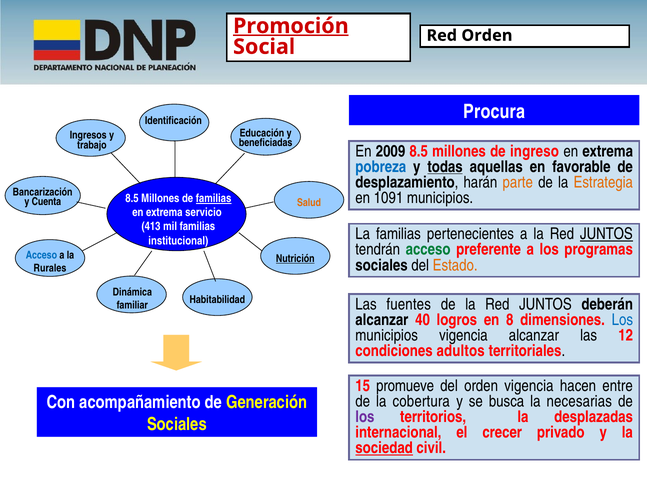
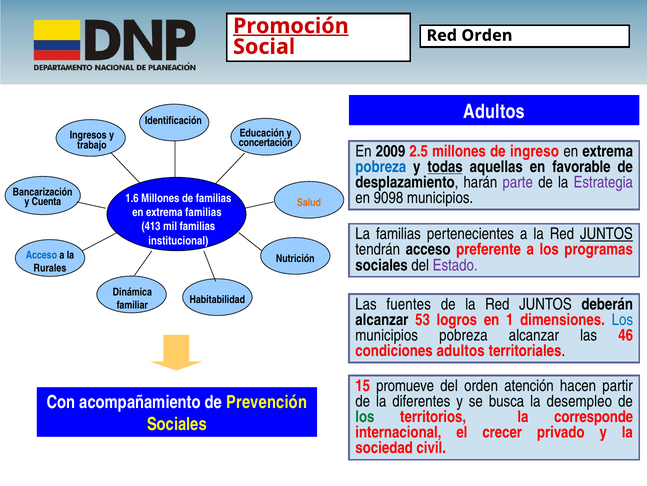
Procura: Procura -> Adultos (494, 111)
beneficiadas: beneficiadas -> concertación (266, 143)
2009 8.5: 8.5 -> 2.5 (419, 151)
parte colour: orange -> purple (518, 182)
Estrategia colour: orange -> purple (603, 182)
1091: 1091 -> 9098 (389, 198)
8.5: 8.5 -> 1.6 (132, 198)
familias underline: present -> none (214, 198)
extrema servicio: servicio -> familias (203, 212)
acceso colour: green -> black (428, 249)
Nutrición underline: present -> none (295, 258)
Estado colour: orange -> purple (455, 265)
40: 40 -> 53 (423, 319)
8: 8 -> 1 (510, 319)
municipios vigencia: vigencia -> pobreza (463, 335)
12: 12 -> 46 (626, 335)
orden vigencia: vigencia -> atención (529, 385)
entre: entre -> partir (618, 385)
cobertura: cobertura -> diferentes (421, 401)
necesarias: necesarias -> desempleo (579, 401)
Generación: Generación -> Prevención (267, 402)
los colour: purple -> green (365, 416)
desplazadas: desplazadas -> corresponde (594, 416)
sociedad underline: present -> none (384, 447)
